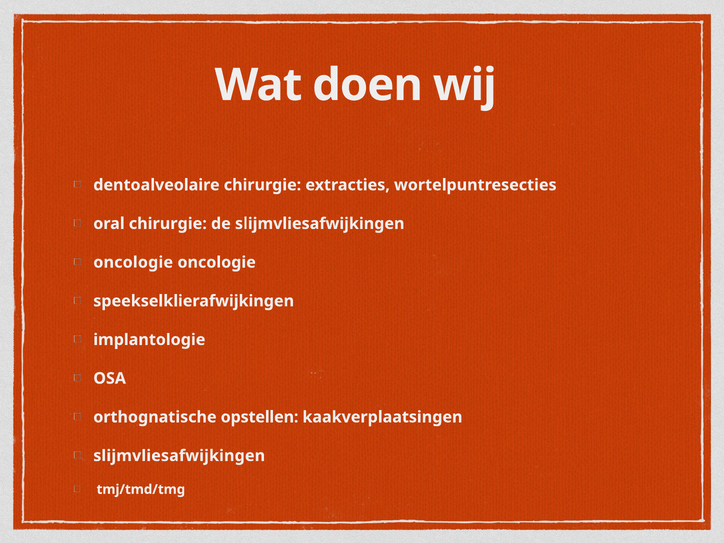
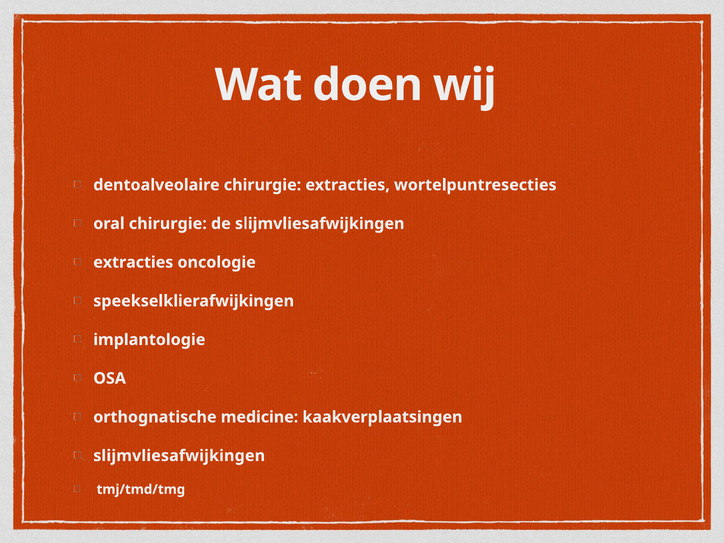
oncologie: oncologie -> extracties (133, 262)
opstellen: opstellen -> medicine (259, 417)
